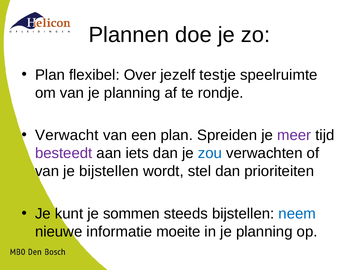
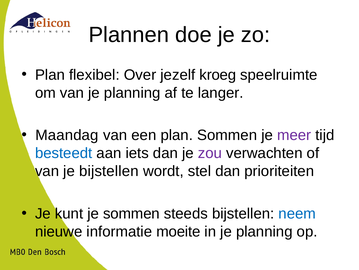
testje: testje -> kroeg (218, 75)
rondje: rondje -> langer (221, 93)
Verwacht: Verwacht -> Maandag (67, 135)
plan Spreiden: Spreiden -> Sommen (227, 135)
besteedt colour: purple -> blue (64, 153)
zou colour: blue -> purple (210, 153)
